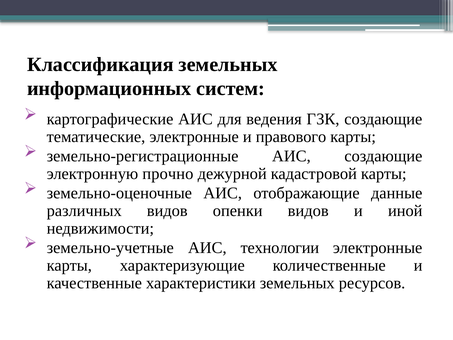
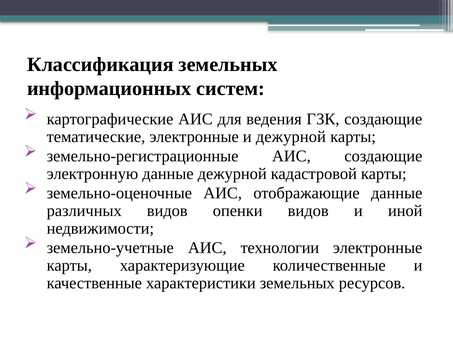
и правового: правового -> дежурной (291, 137)
электронную прочно: прочно -> данные (168, 174)
